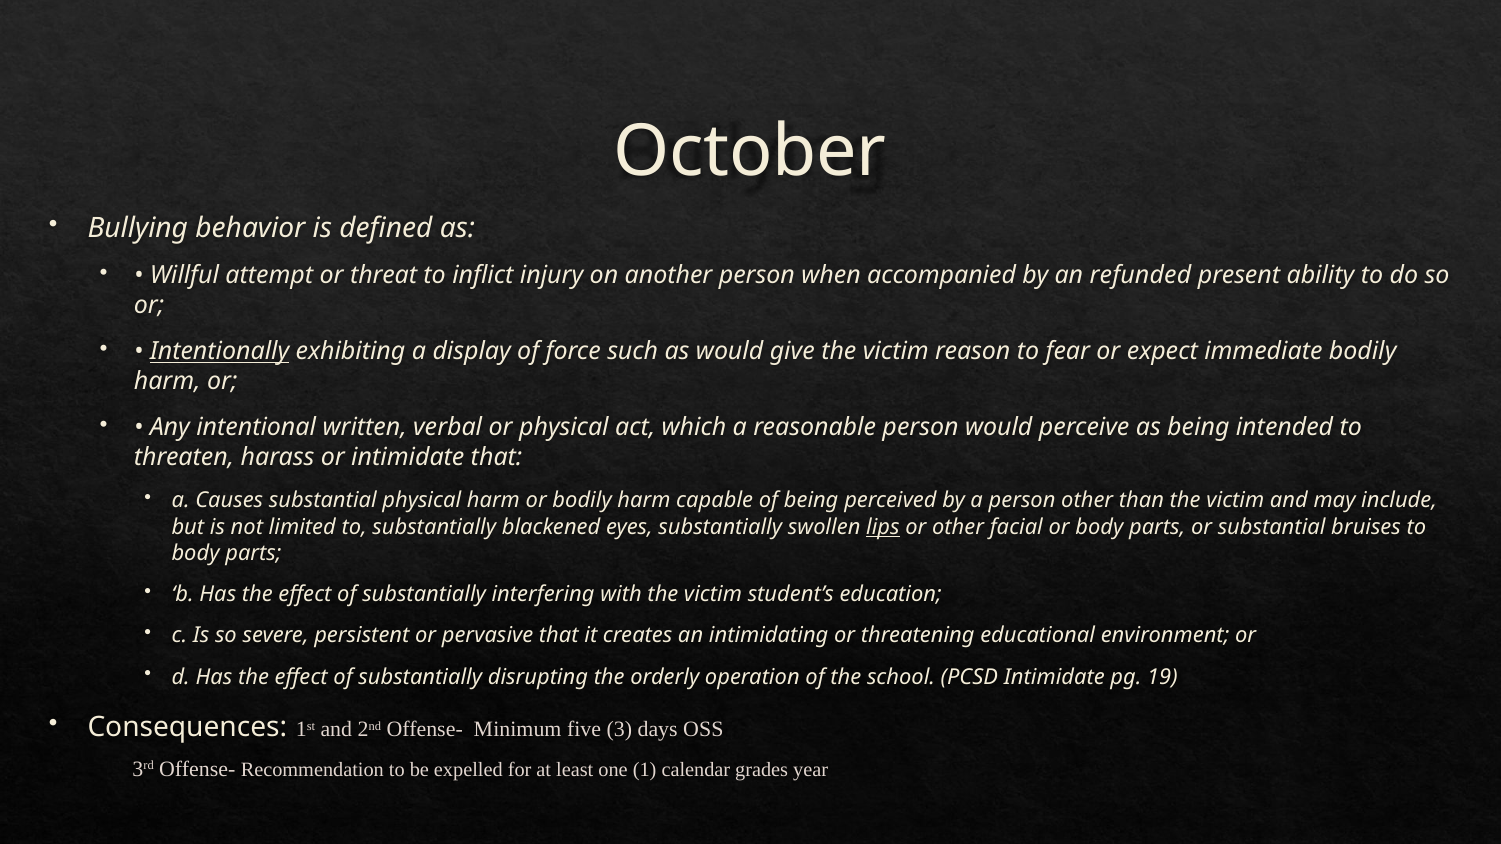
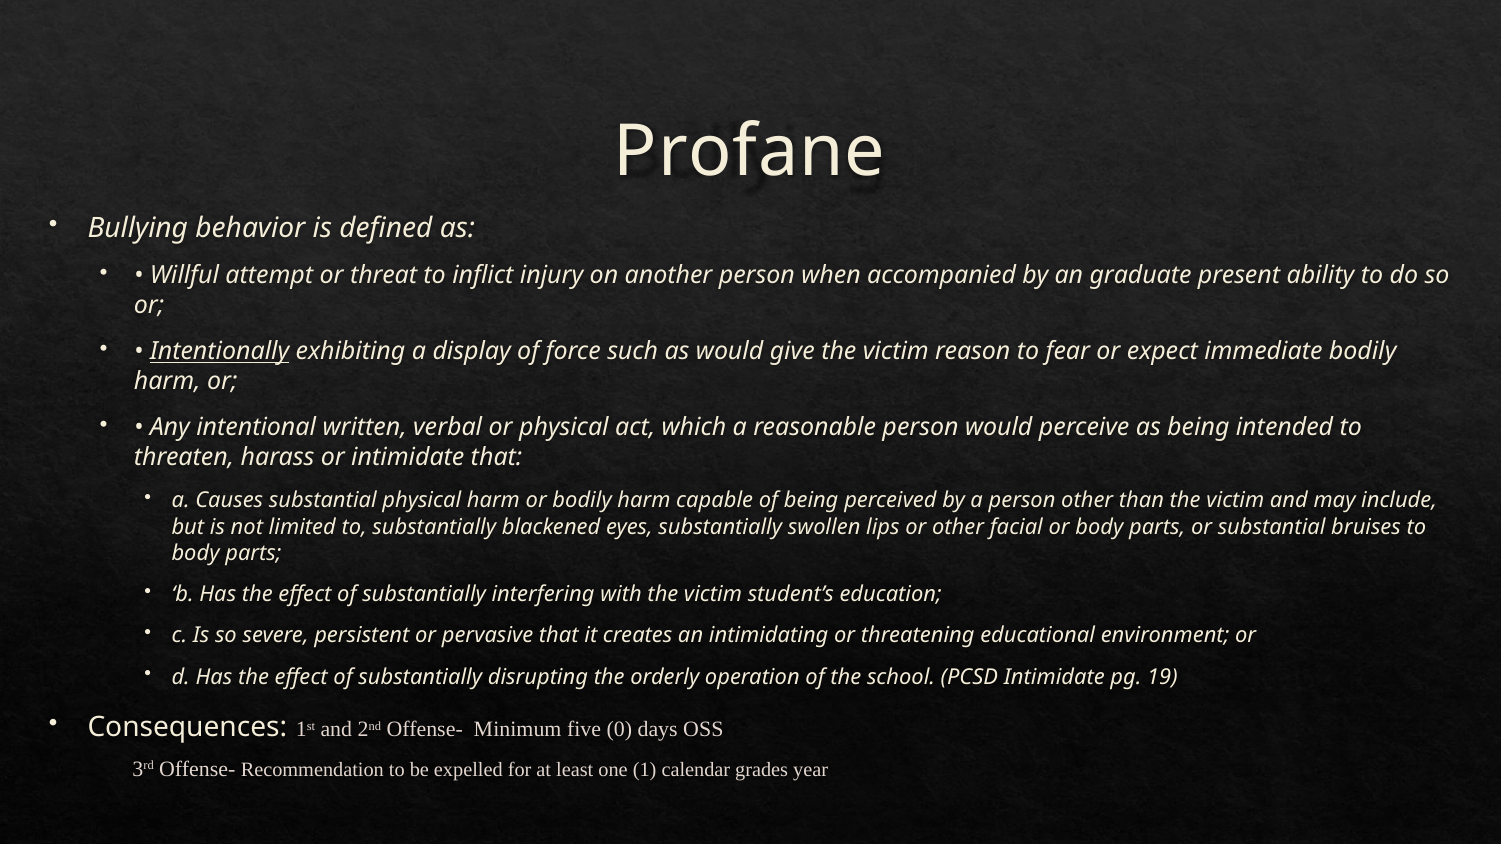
October: October -> Profane (750, 152)
refunded: refunded -> graduate (1141, 276)
lips underline: present -> none (883, 527)
3: 3 -> 0 (619, 730)
